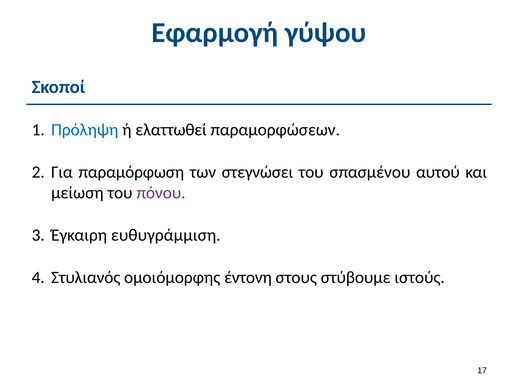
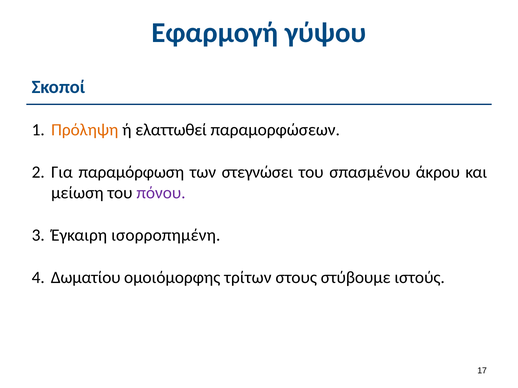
Πρόληψη colour: blue -> orange (85, 130)
αυτού: αυτού -> άκρου (438, 172)
ευθυγράμμιση: ευθυγράμμιση -> ισορροπημένη (166, 235)
Στυλιανός: Στυλιανός -> Δωματίου (86, 278)
έντονη: έντονη -> τρίτων (248, 278)
